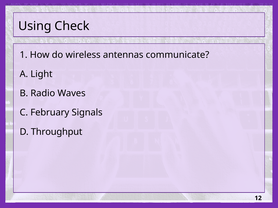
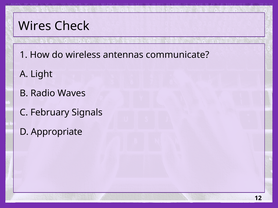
Using: Using -> Wires (35, 26)
Throughput: Throughput -> Appropriate (57, 132)
